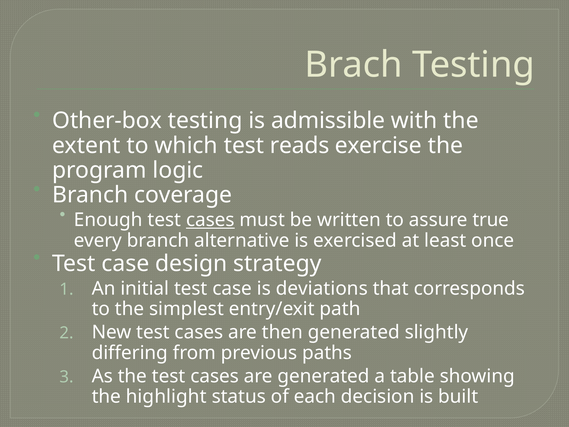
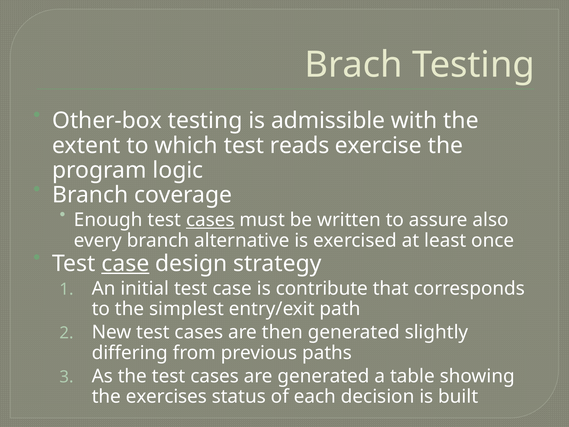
true: true -> also (491, 220)
case underline: none -> present (125, 263)
deviations: deviations -> contribute (322, 288)
highlight: highlight -> exercises (166, 396)
